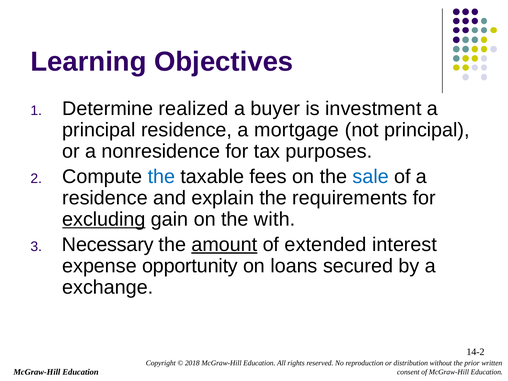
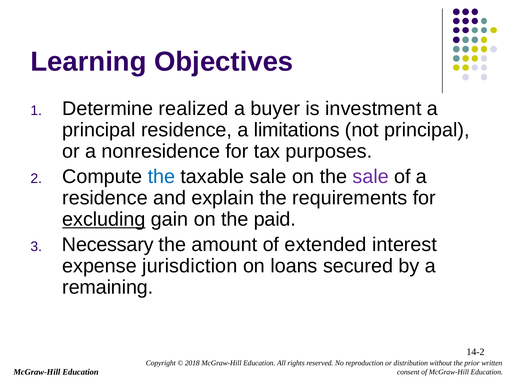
mortgage: mortgage -> limitations (297, 130)
taxable fees: fees -> sale (268, 177)
sale colour: blue -> purple (371, 177)
with: with -> paid (275, 219)
amount underline: present -> none (224, 245)
opportunity: opportunity -> jurisdiction (190, 266)
exchange: exchange -> remaining (108, 287)
